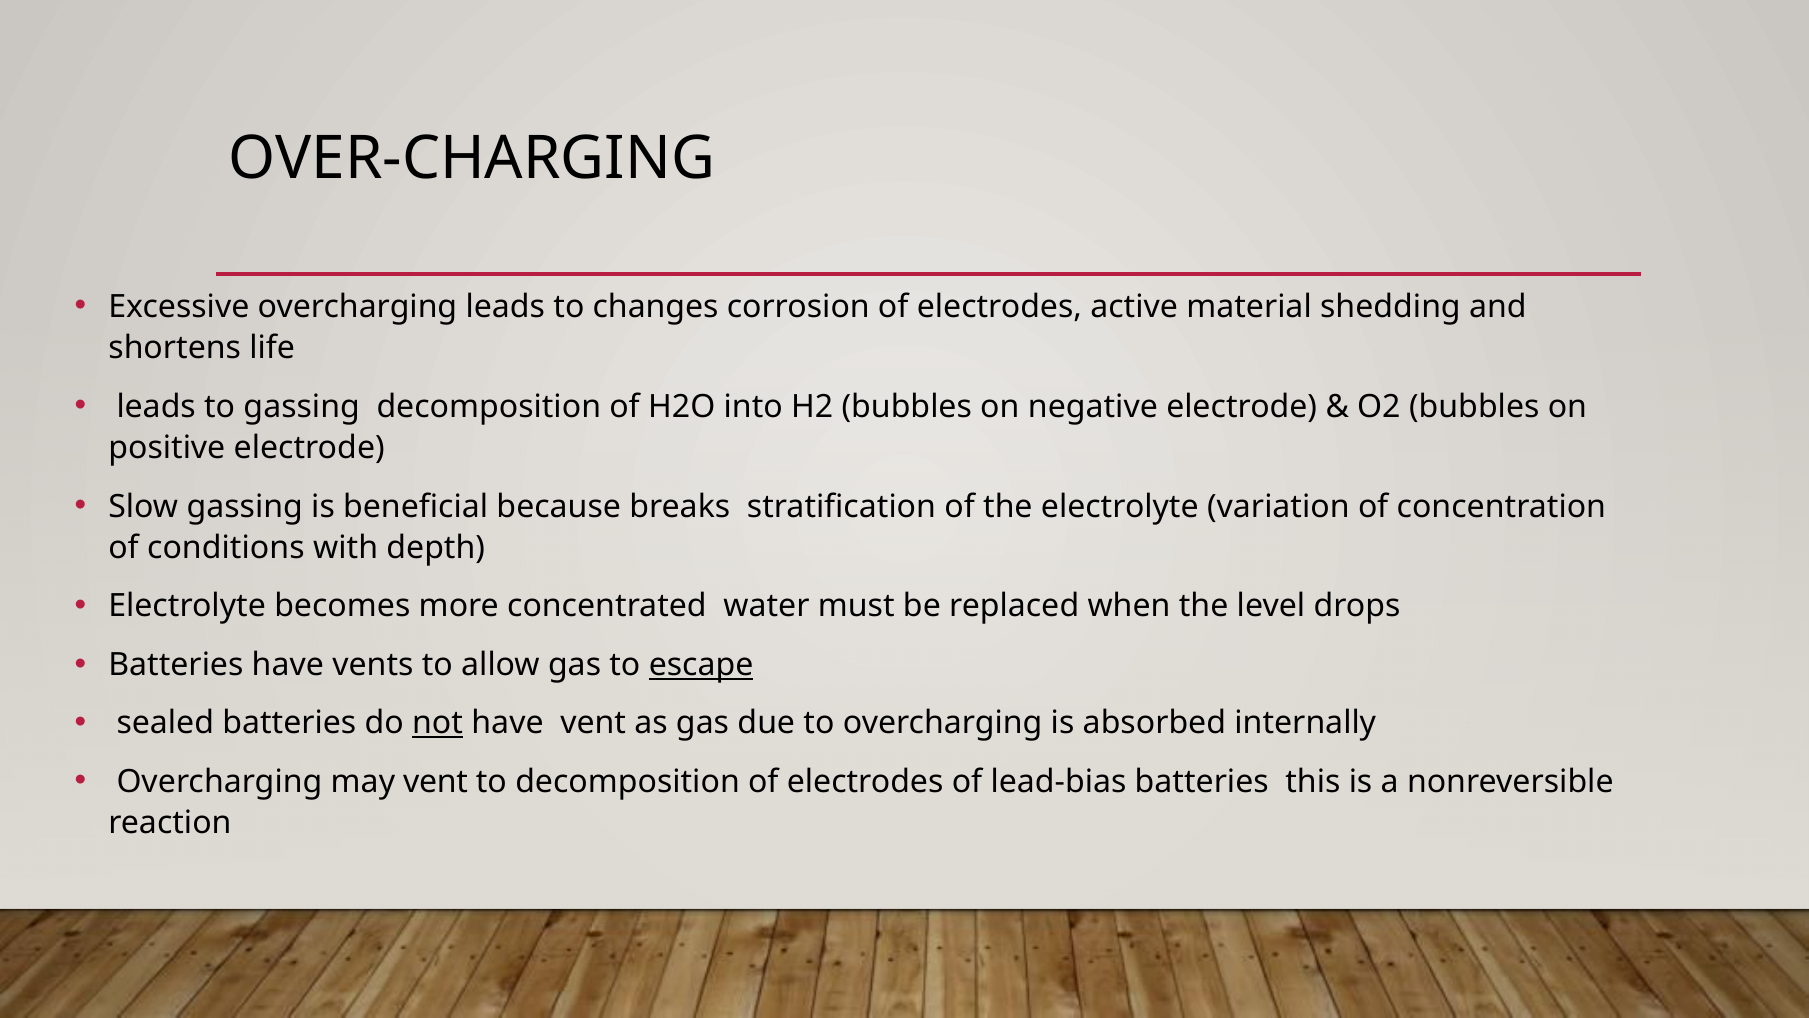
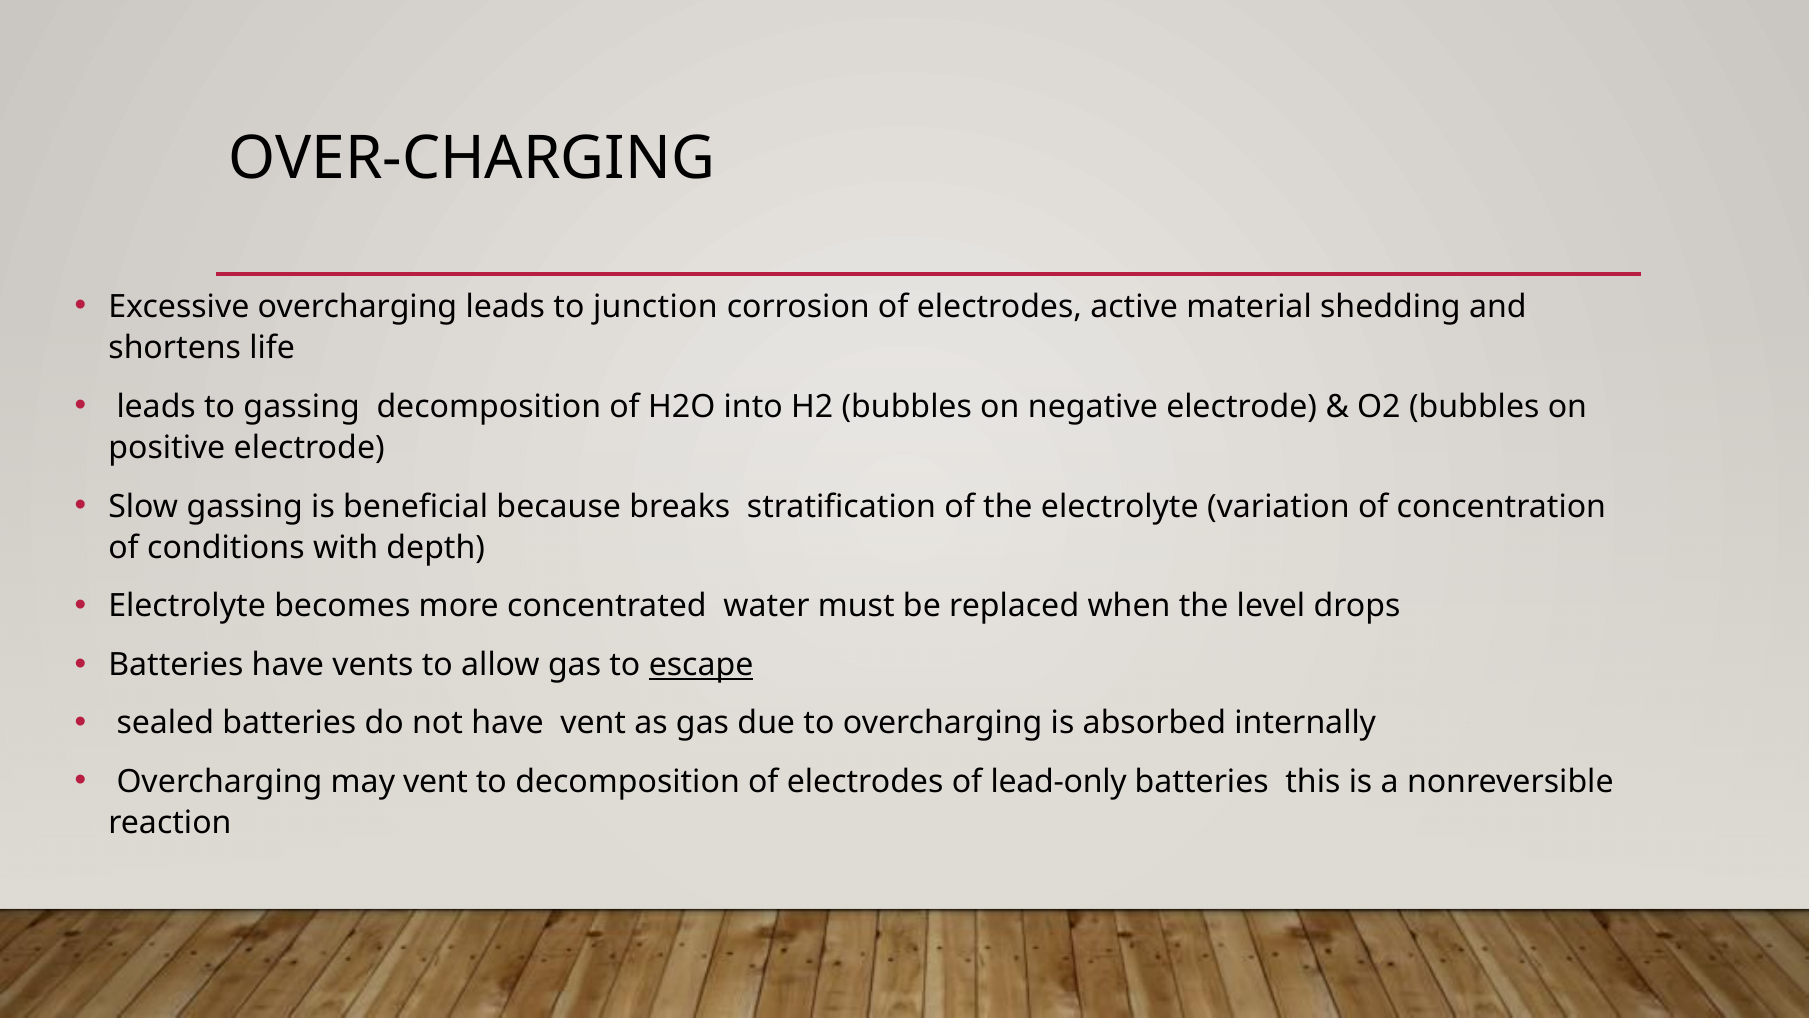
changes: changes -> junction (655, 306)
not underline: present -> none (438, 723)
lead-bias: lead-bias -> lead-only (1059, 781)
